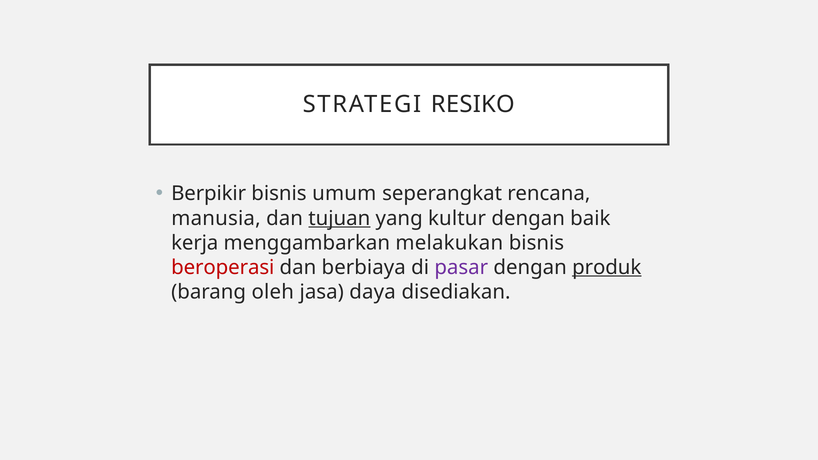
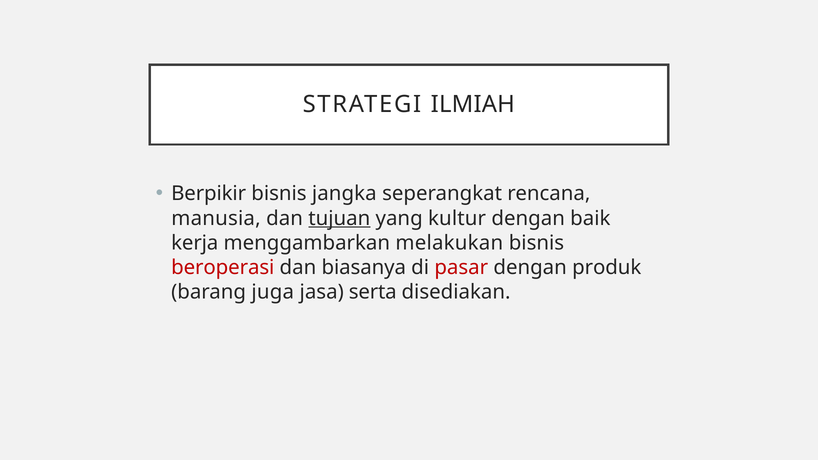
RESIKO: RESIKO -> ILMIAH (473, 104)
umum: umum -> jangka (344, 194)
berbiaya: berbiaya -> biasanya (364, 267)
pasar colour: purple -> red (461, 267)
produk underline: present -> none (607, 267)
oleh: oleh -> juga (273, 292)
daya: daya -> serta (373, 292)
